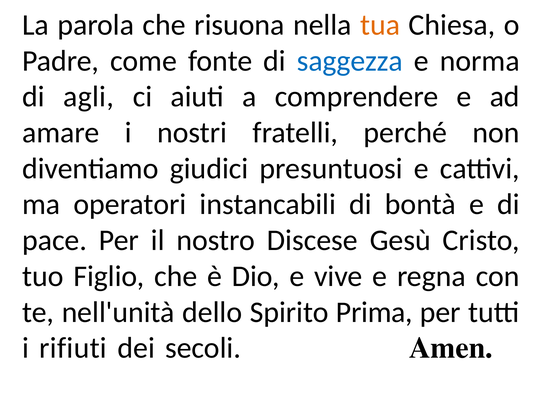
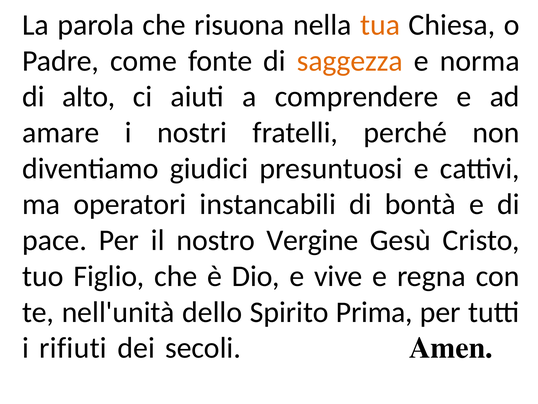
saggezza colour: blue -> orange (350, 61)
agli: agli -> alto (89, 97)
Discese: Discese -> Vergine (313, 240)
